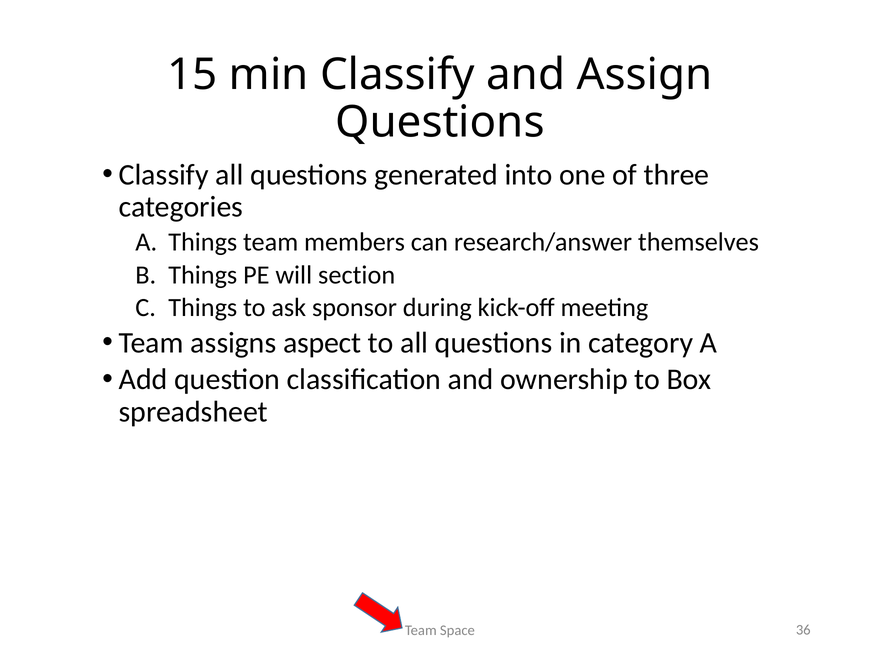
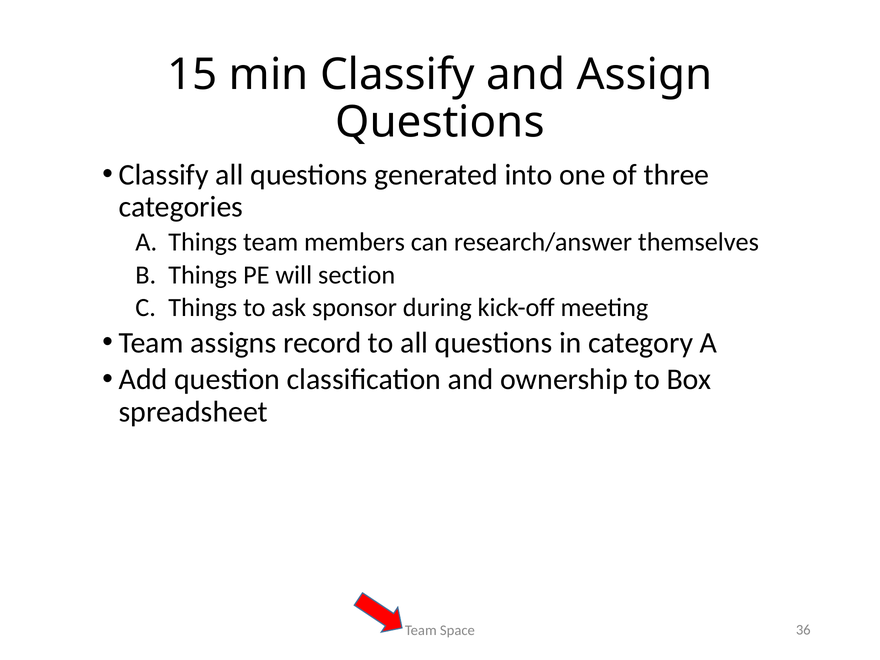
aspect: aspect -> record (322, 343)
